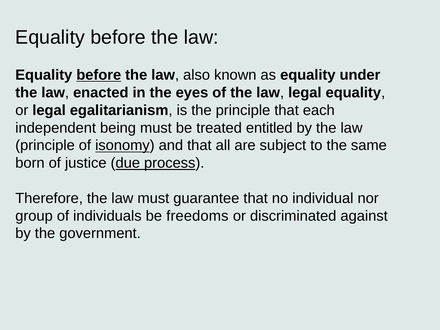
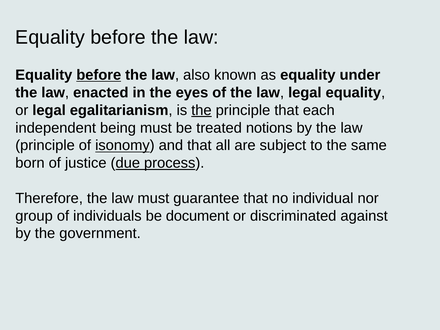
the underline: none -> present (201, 110)
entitled: entitled -> notions (269, 128)
freedoms: freedoms -> document (198, 216)
